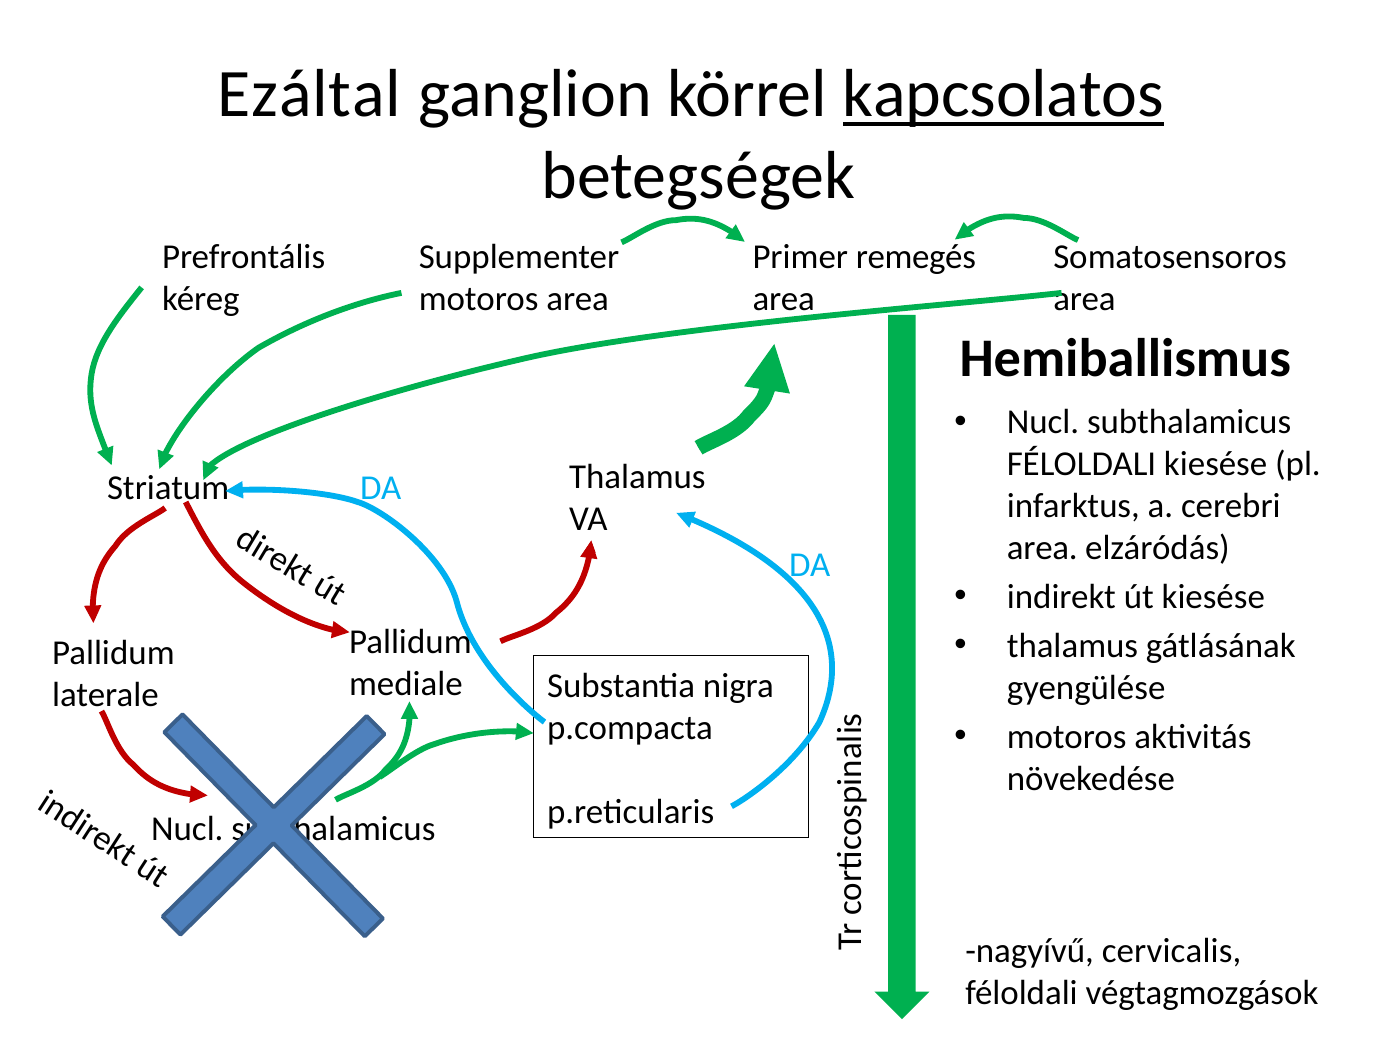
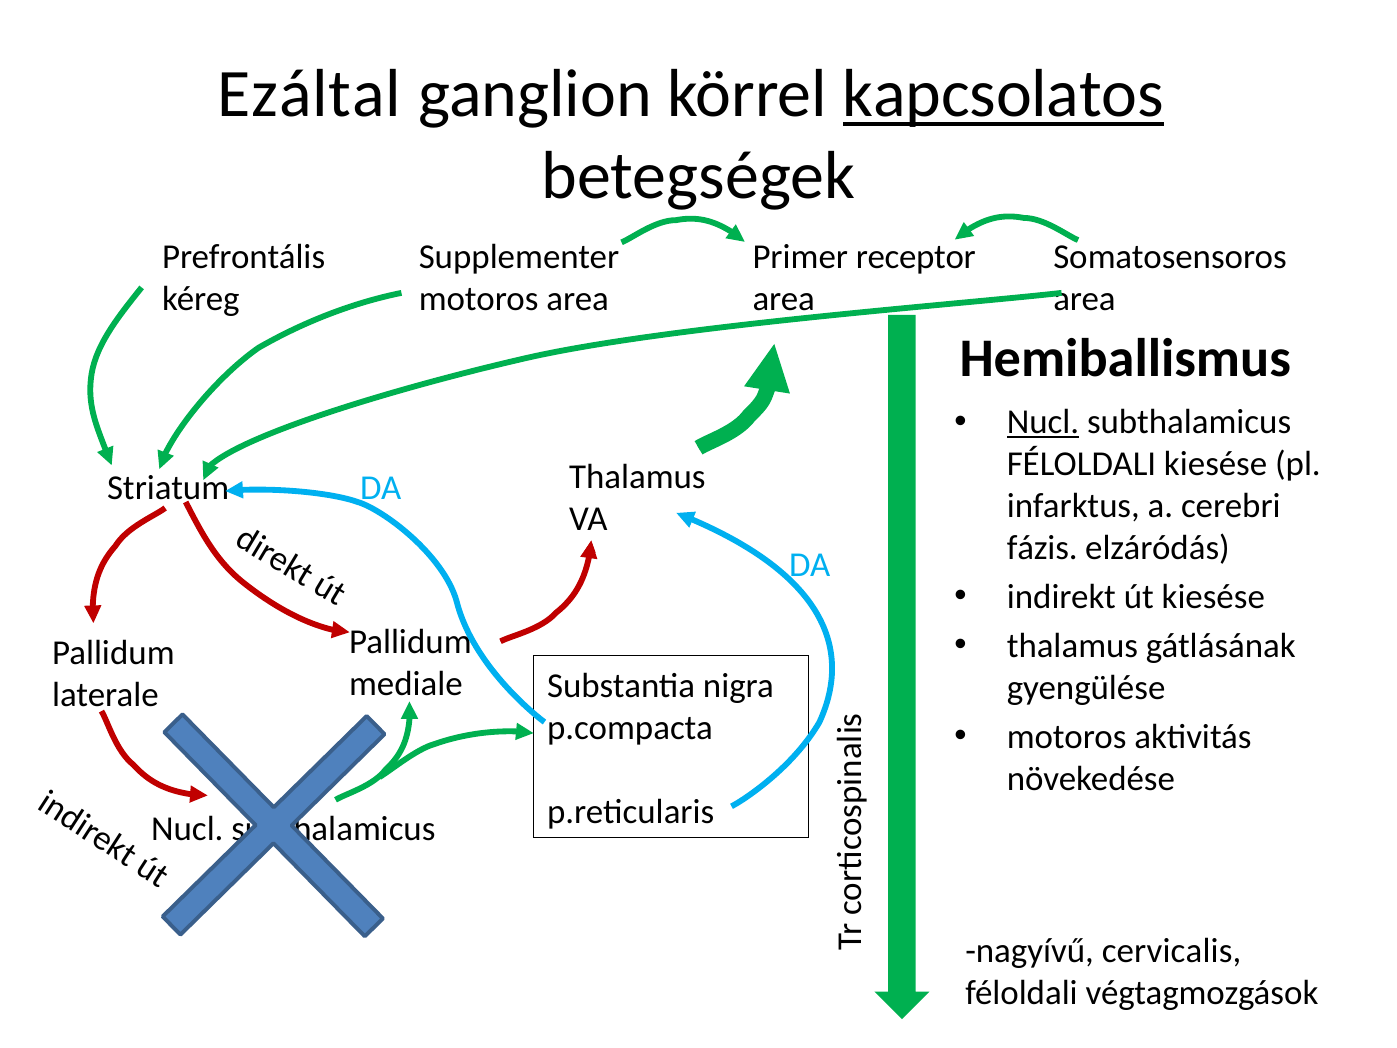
remegés: remegés -> receptor (916, 257)
Nucl underline: none -> present (1043, 422)
area: area -> fázis (1042, 548)
